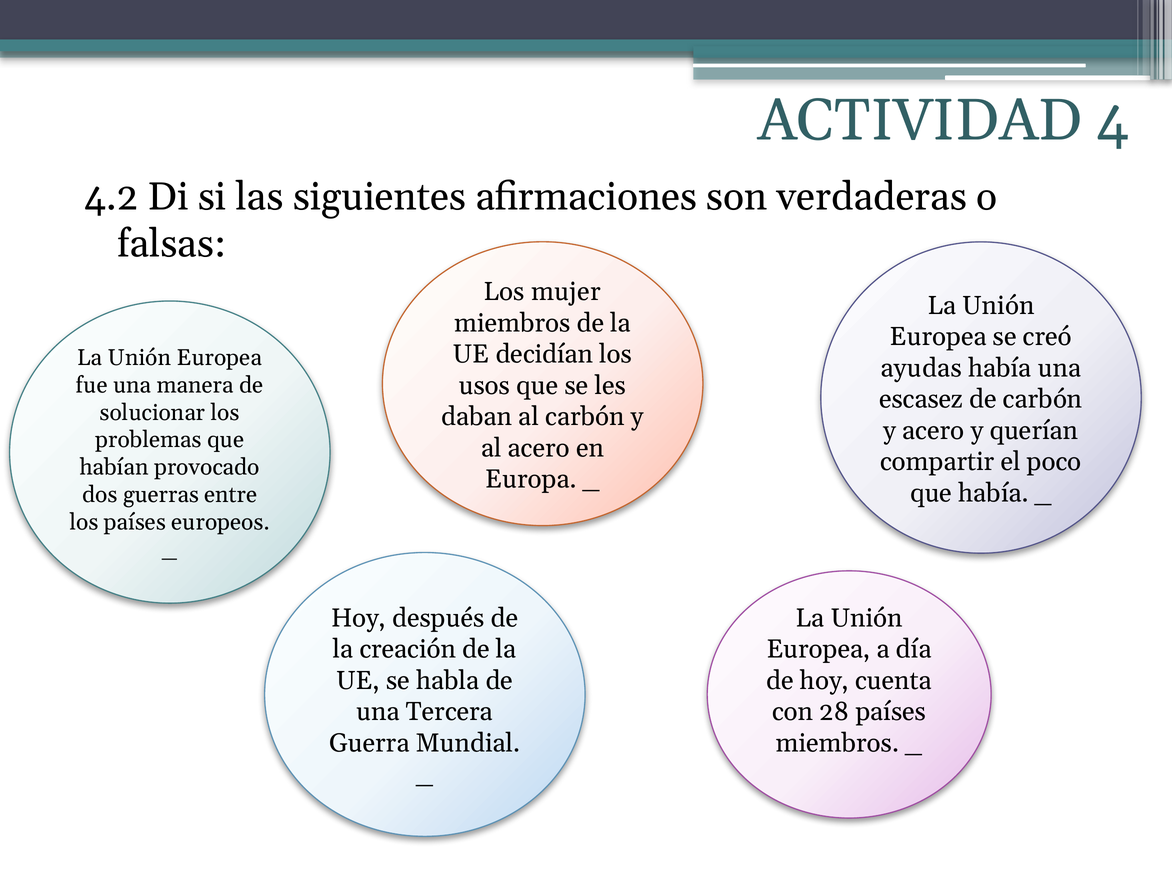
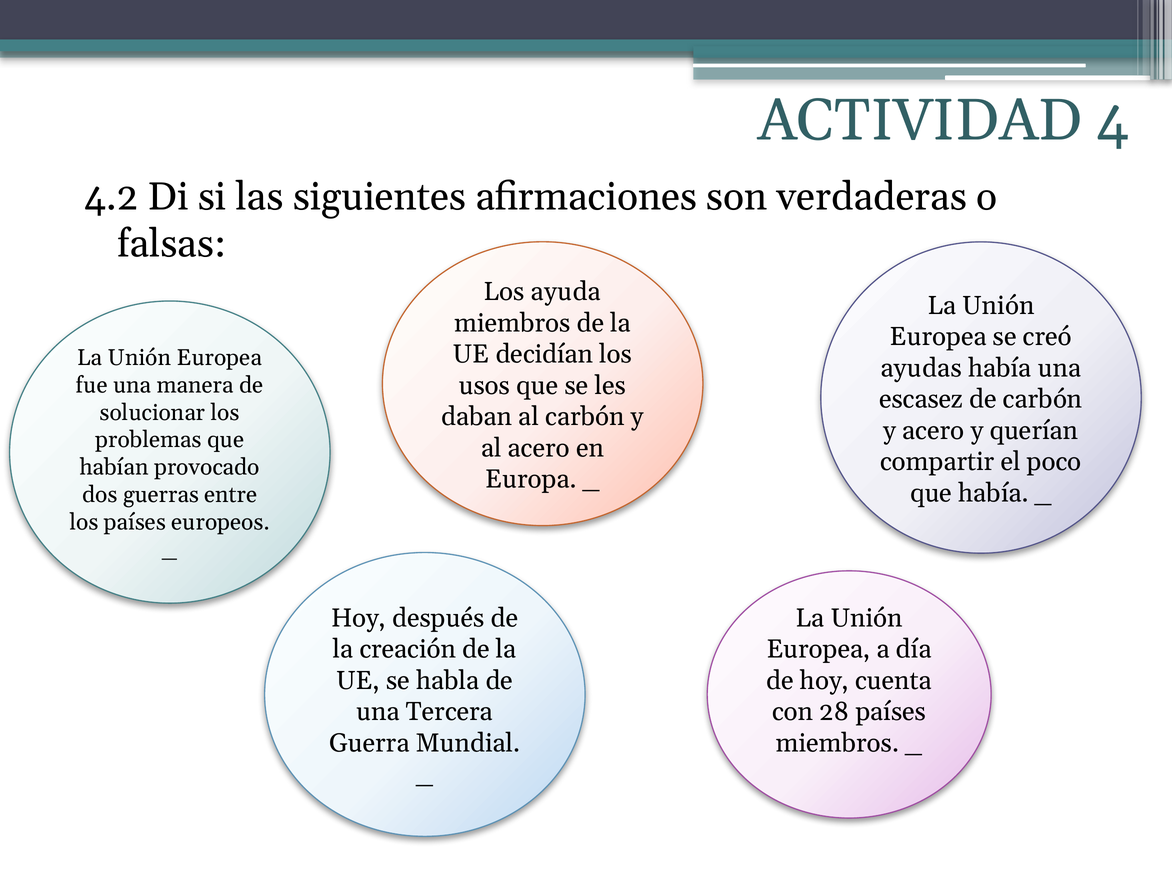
mujer: mujer -> ayuda (566, 292)
